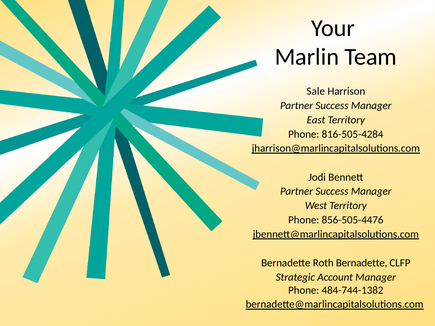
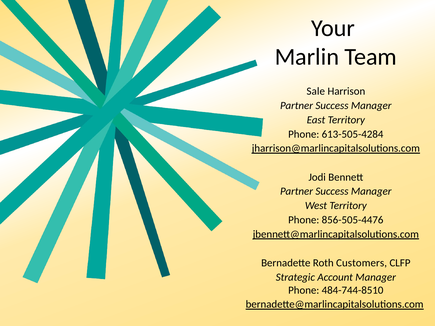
816-505-4284: 816-505-4284 -> 613-505-4284 (353, 134)
Roth Bernadette: Bernadette -> Customers (362, 263)
484-744-1382: 484-744-1382 -> 484-744-8510 (353, 290)
